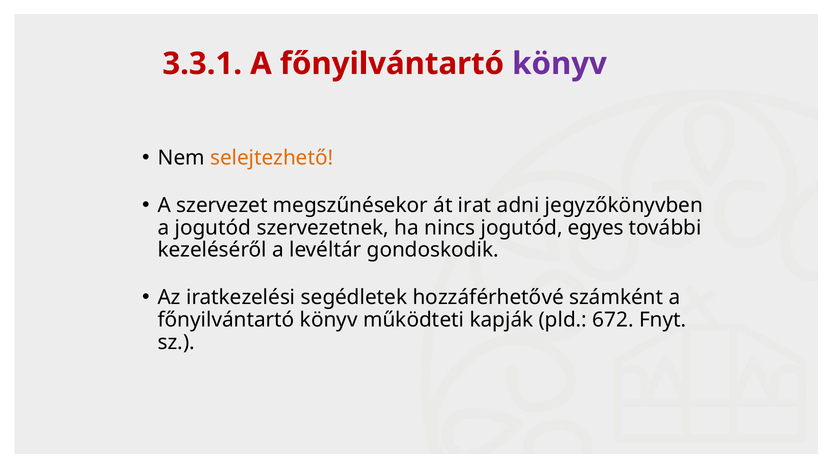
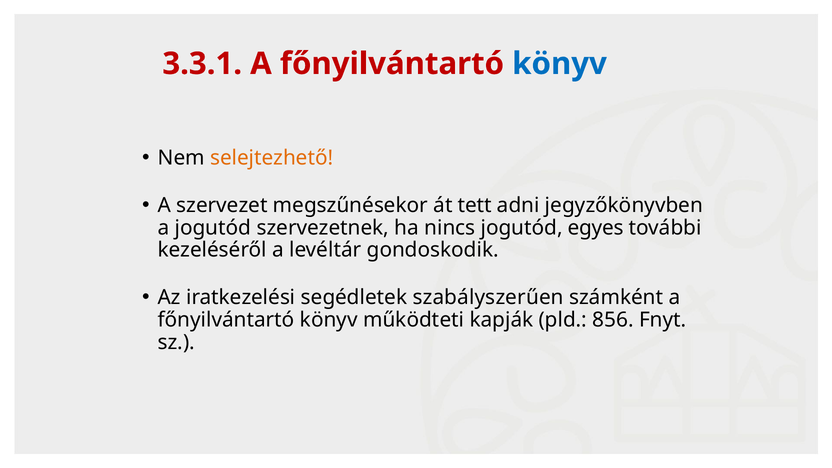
könyv colour: purple -> blue (560, 64)
irat: irat -> tett (475, 205)
hozzáférhetővé: hozzáférhetővé -> szabályszerűen (488, 297)
672: 672 -> 856 (613, 320)
